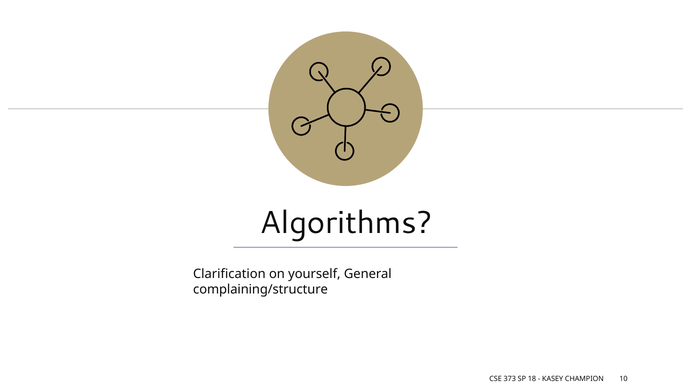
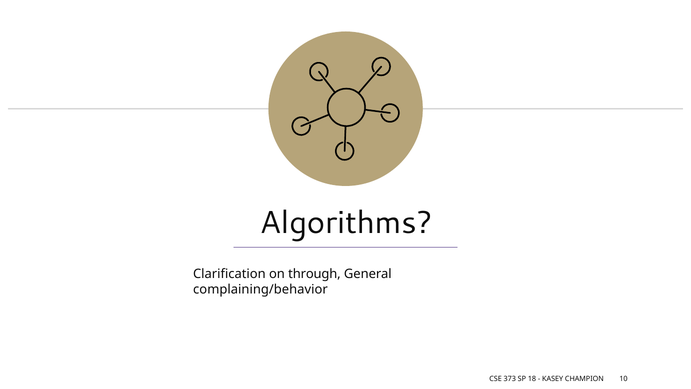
yourself: yourself -> through (314, 274)
complaining/structure: complaining/structure -> complaining/behavior (260, 289)
